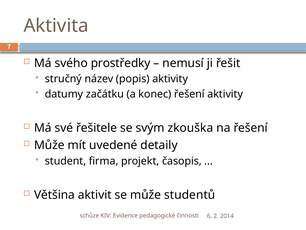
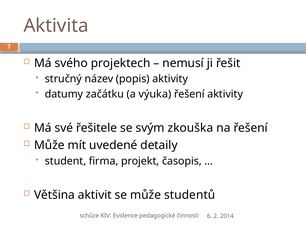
prostředky: prostředky -> projektech (121, 63)
konec: konec -> výuka (155, 94)
